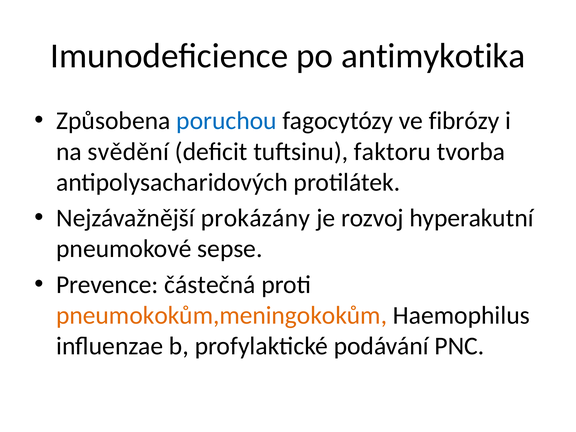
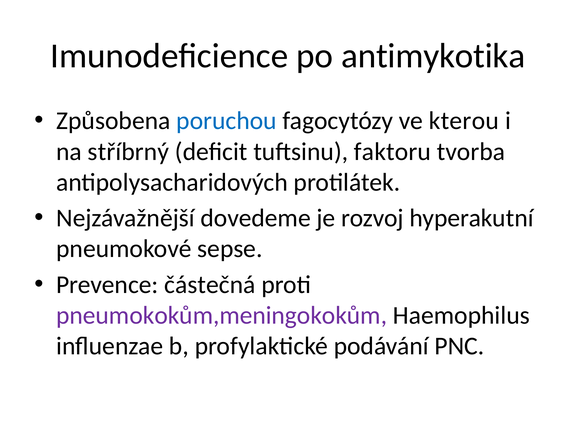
fibrózy: fibrózy -> kterou (464, 121)
svědění: svědění -> stříbrný (128, 152)
prokázány: prokázány -> dovedeme (256, 218)
pneumokokům,meningokokům colour: orange -> purple (222, 315)
